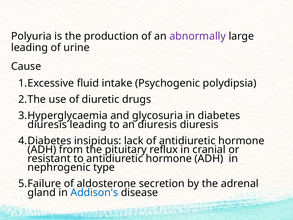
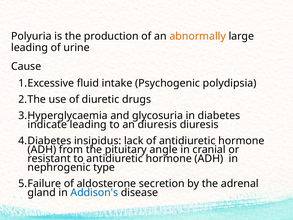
abnormally colour: purple -> orange (198, 36)
diuresis: diuresis -> indicate (47, 124)
reflux: reflux -> angle (164, 149)
